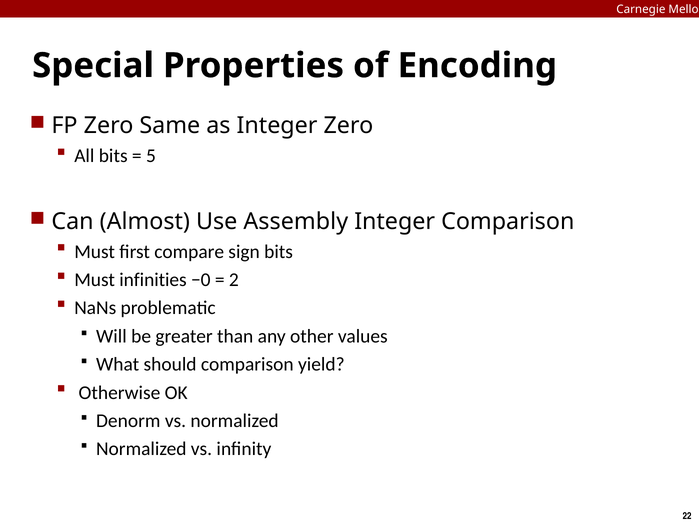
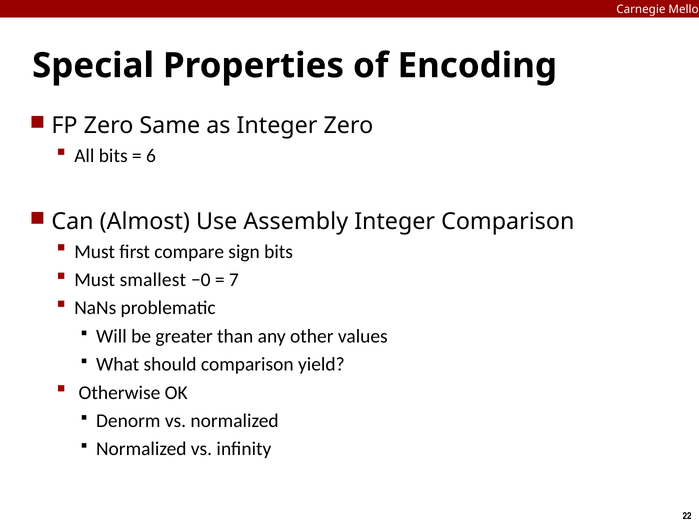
5: 5 -> 6 (151, 156)
infinities: infinities -> smallest (153, 279)
2: 2 -> 7 (234, 279)
